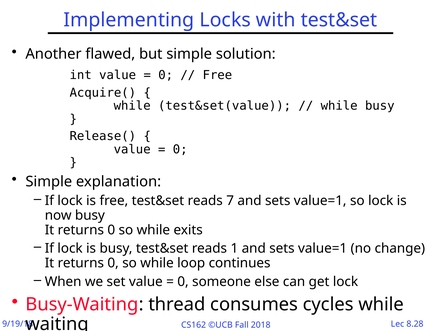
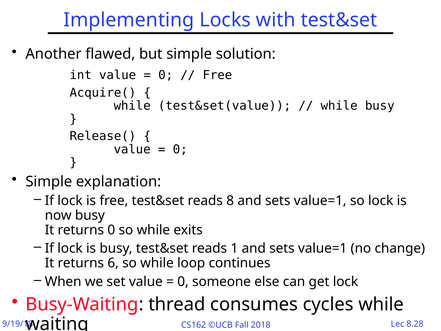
7: 7 -> 8 (230, 201)
0: 0 -> 6 (113, 263)
